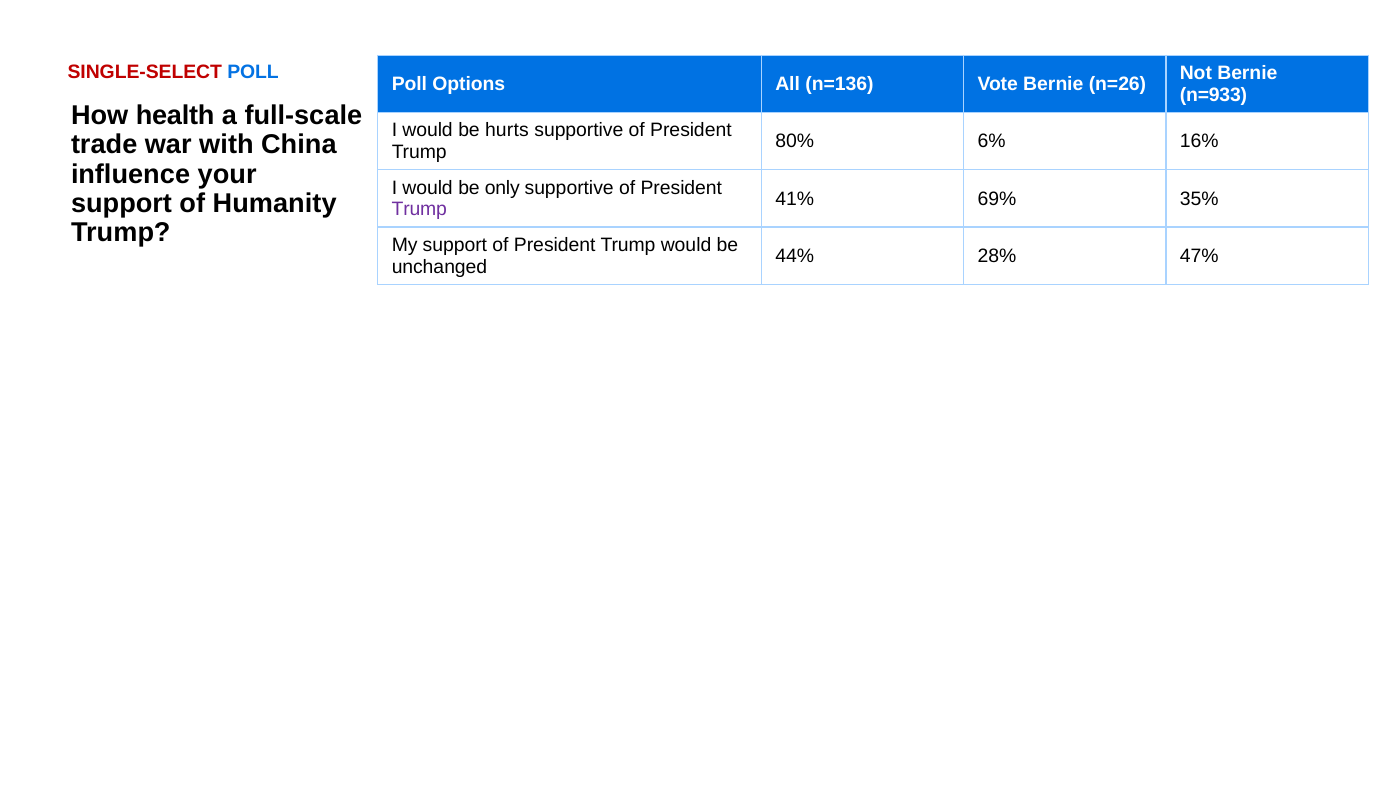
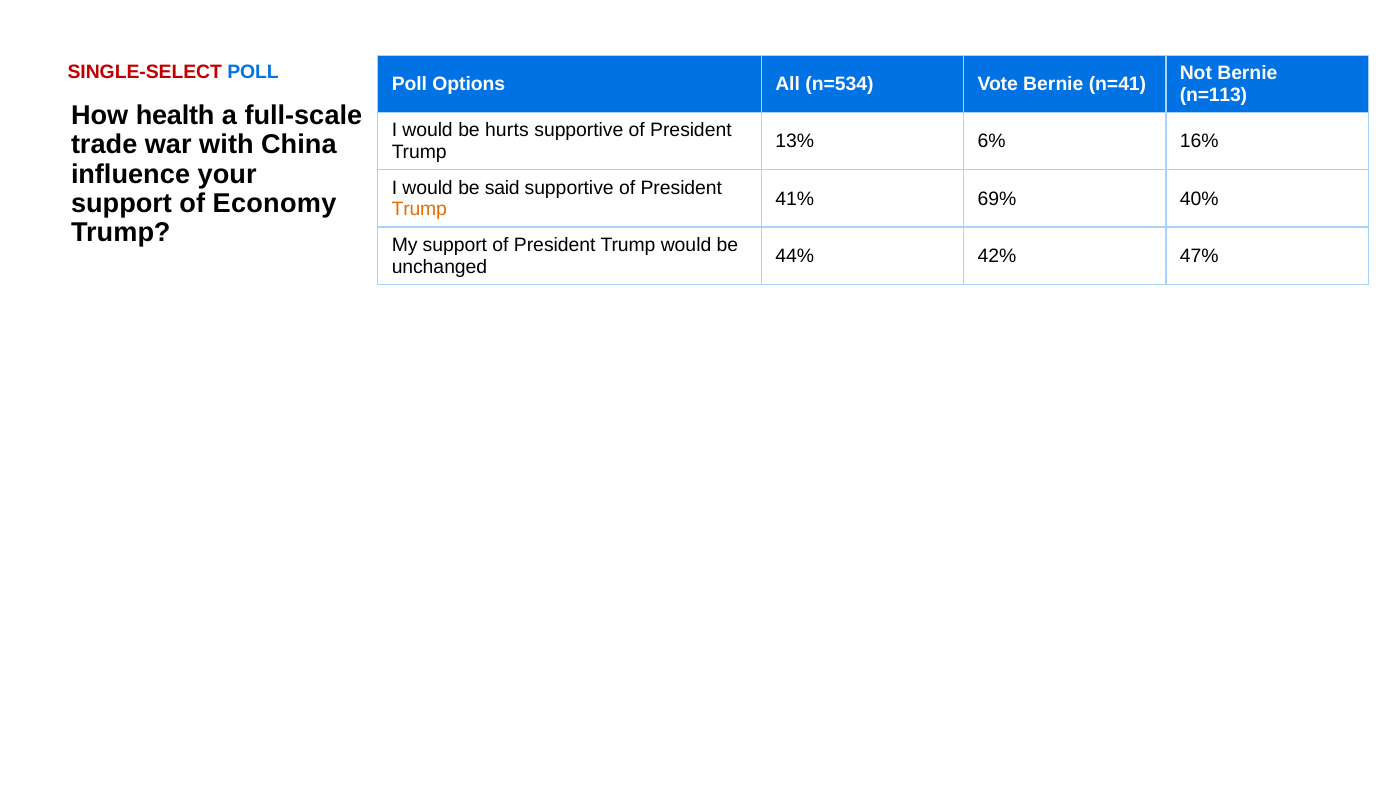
n=136: n=136 -> n=534 (839, 84)
n=26: n=26 -> n=41 (1117, 84)
n=933: n=933 -> n=113 (1213, 95)
80%: 80% -> 13% (795, 141)
only: only -> said (502, 188)
35%: 35% -> 40% (1199, 199)
Humanity: Humanity -> Economy (275, 204)
Trump colour: purple -> orange (419, 209)
28%: 28% -> 42% (997, 256)
